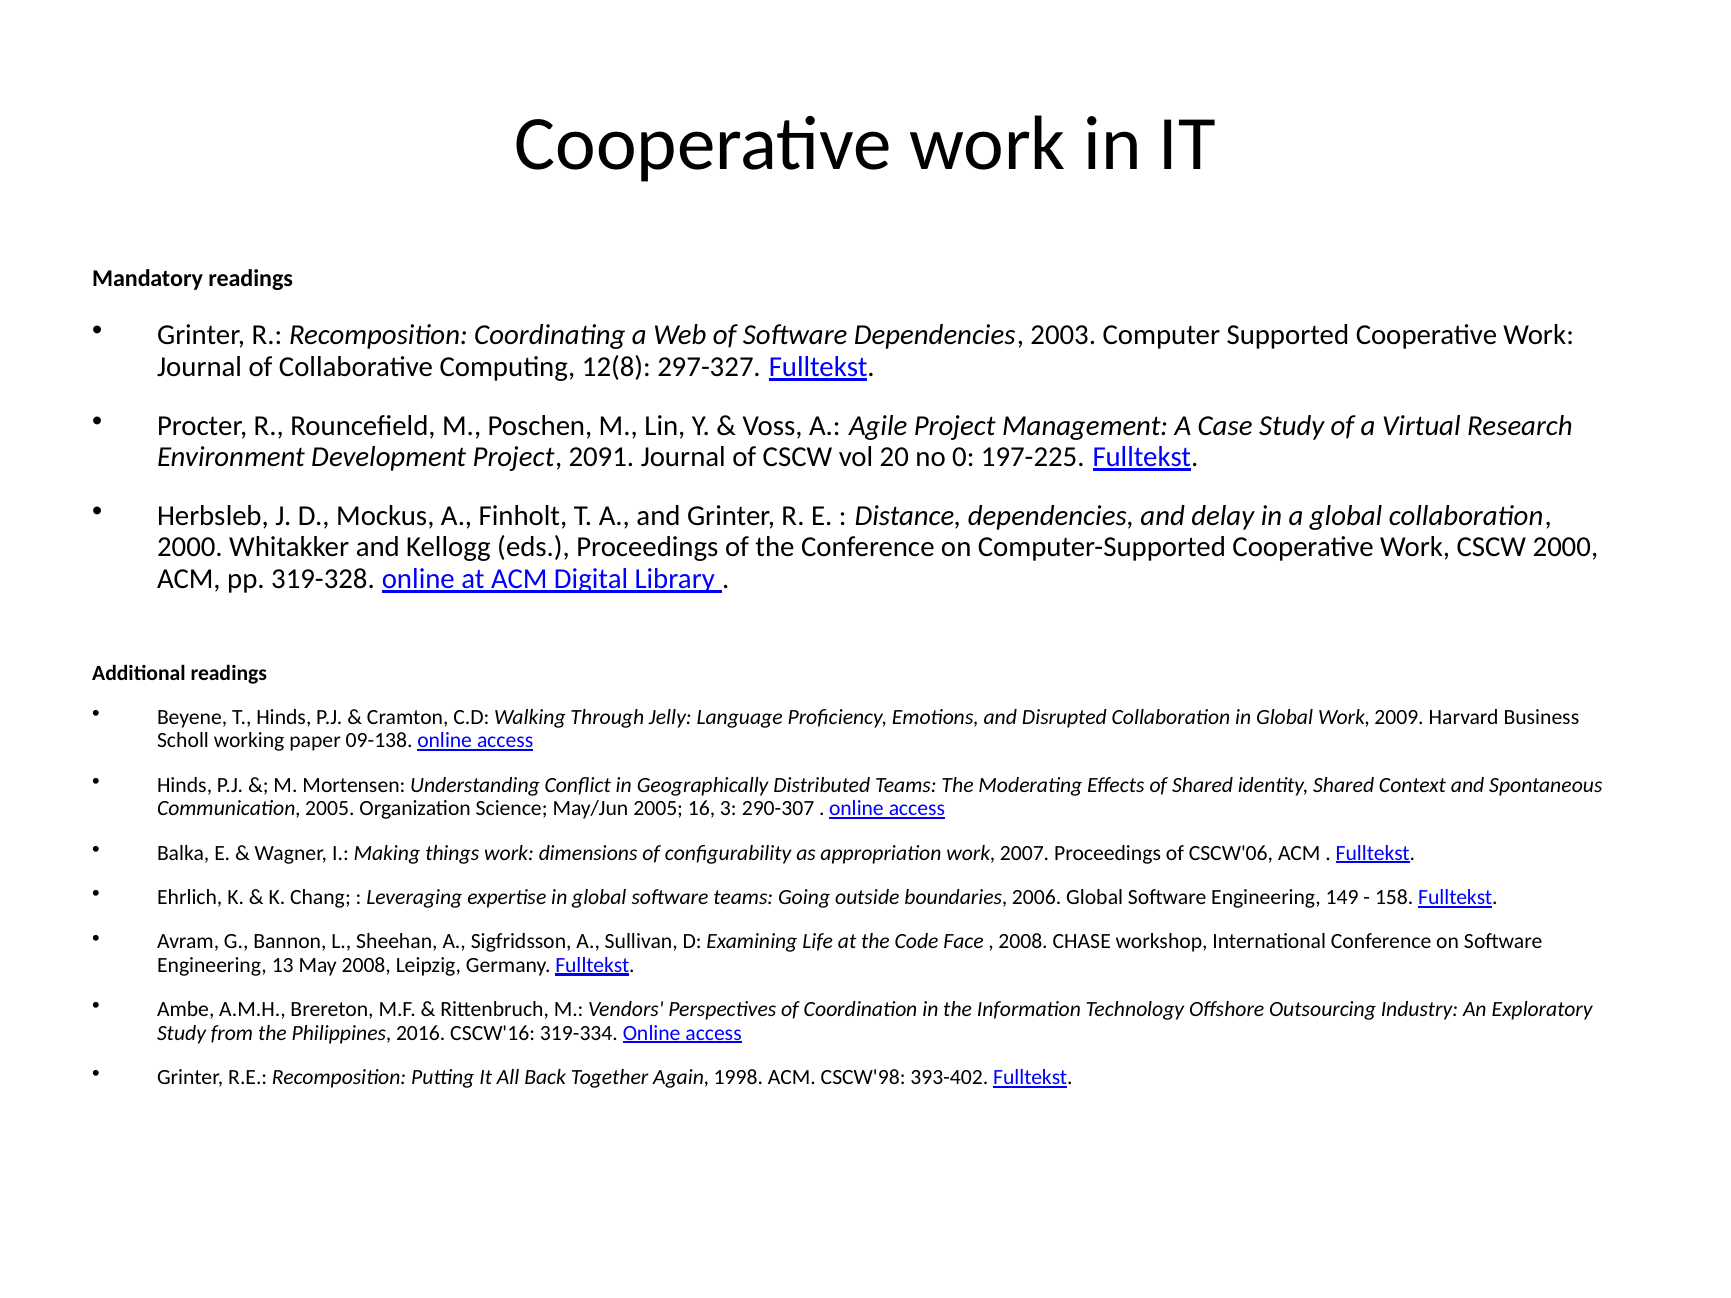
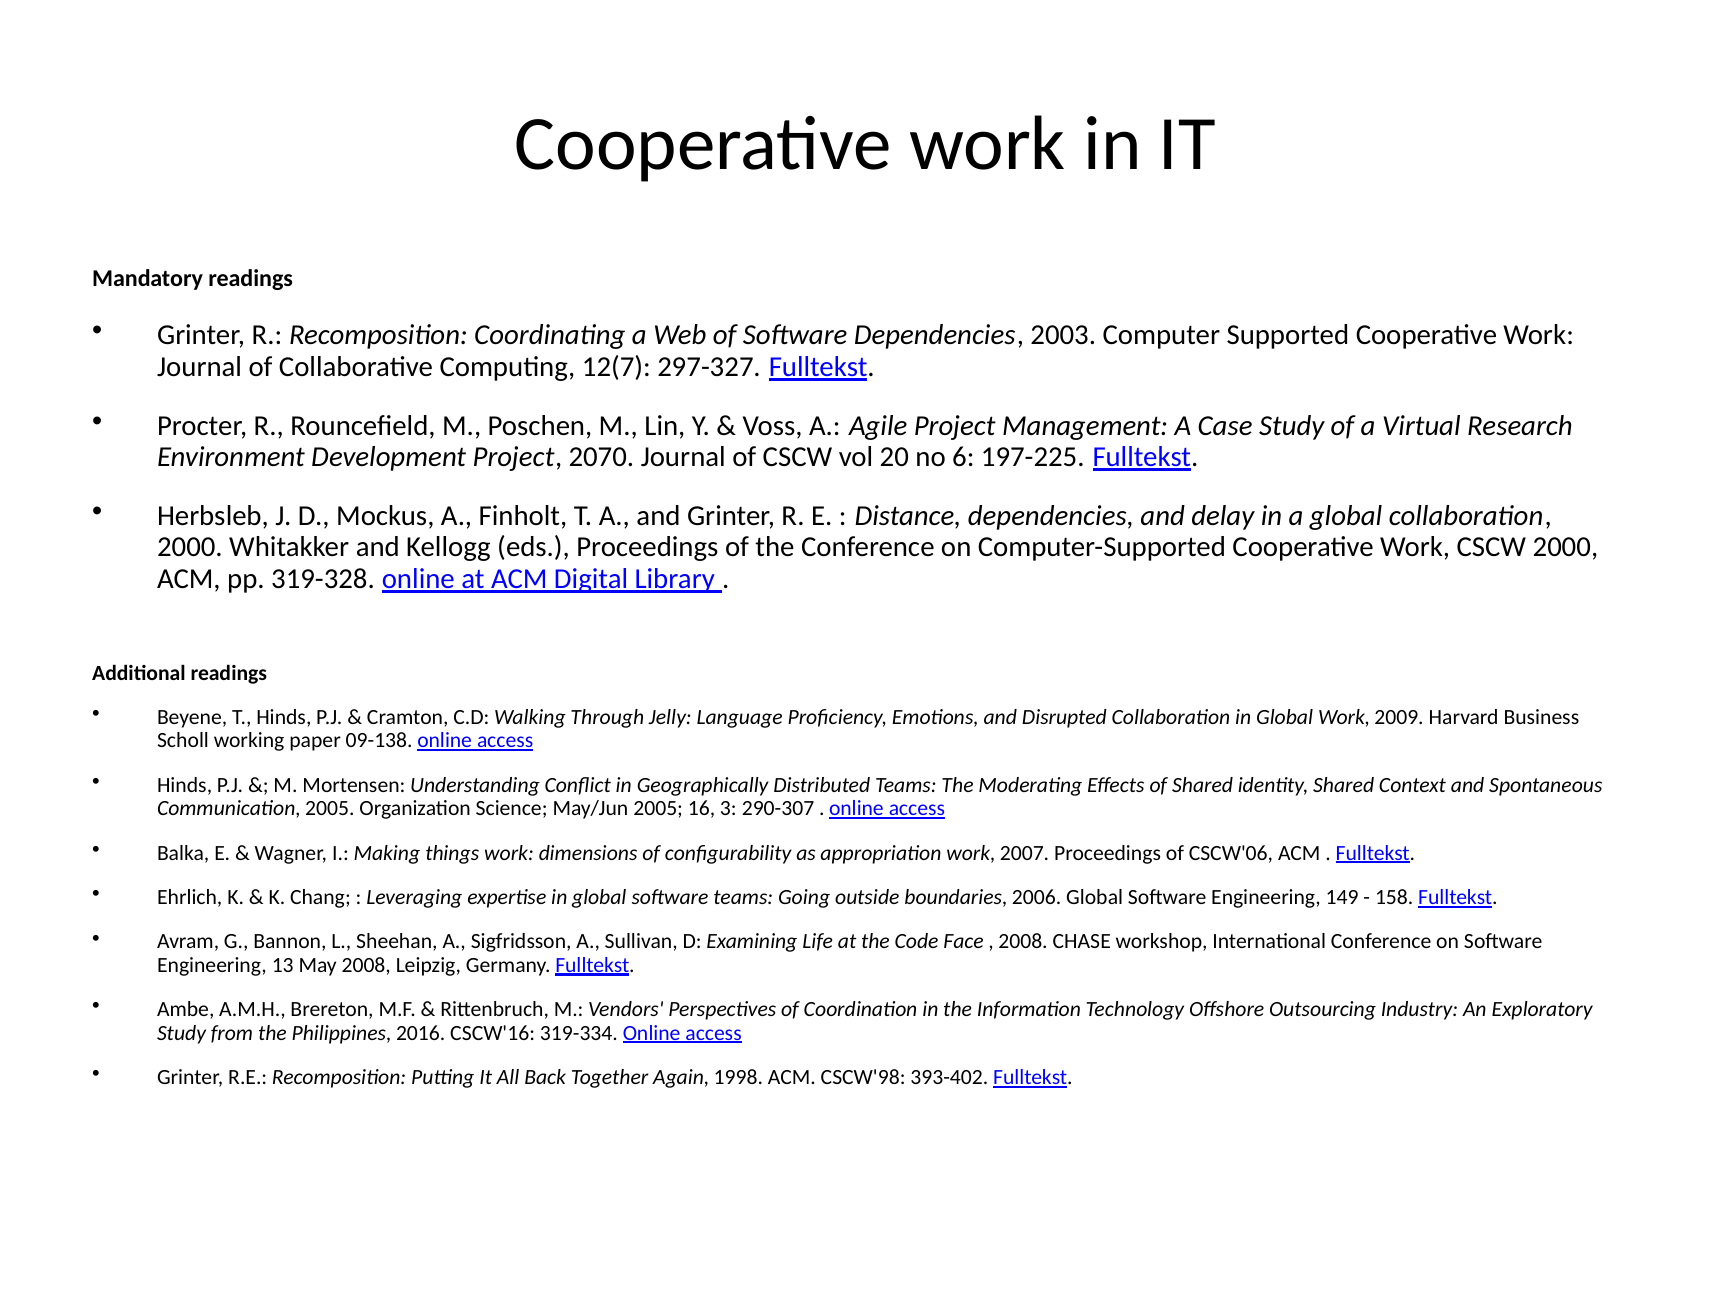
12(8: 12(8 -> 12(7 (616, 367)
2091: 2091 -> 2070 (601, 457)
0: 0 -> 6 (963, 457)
